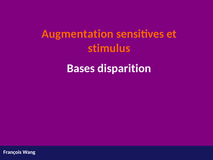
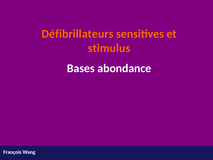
Augmentation: Augmentation -> Défibrillateurs (78, 34)
disparition: disparition -> abondance (124, 68)
